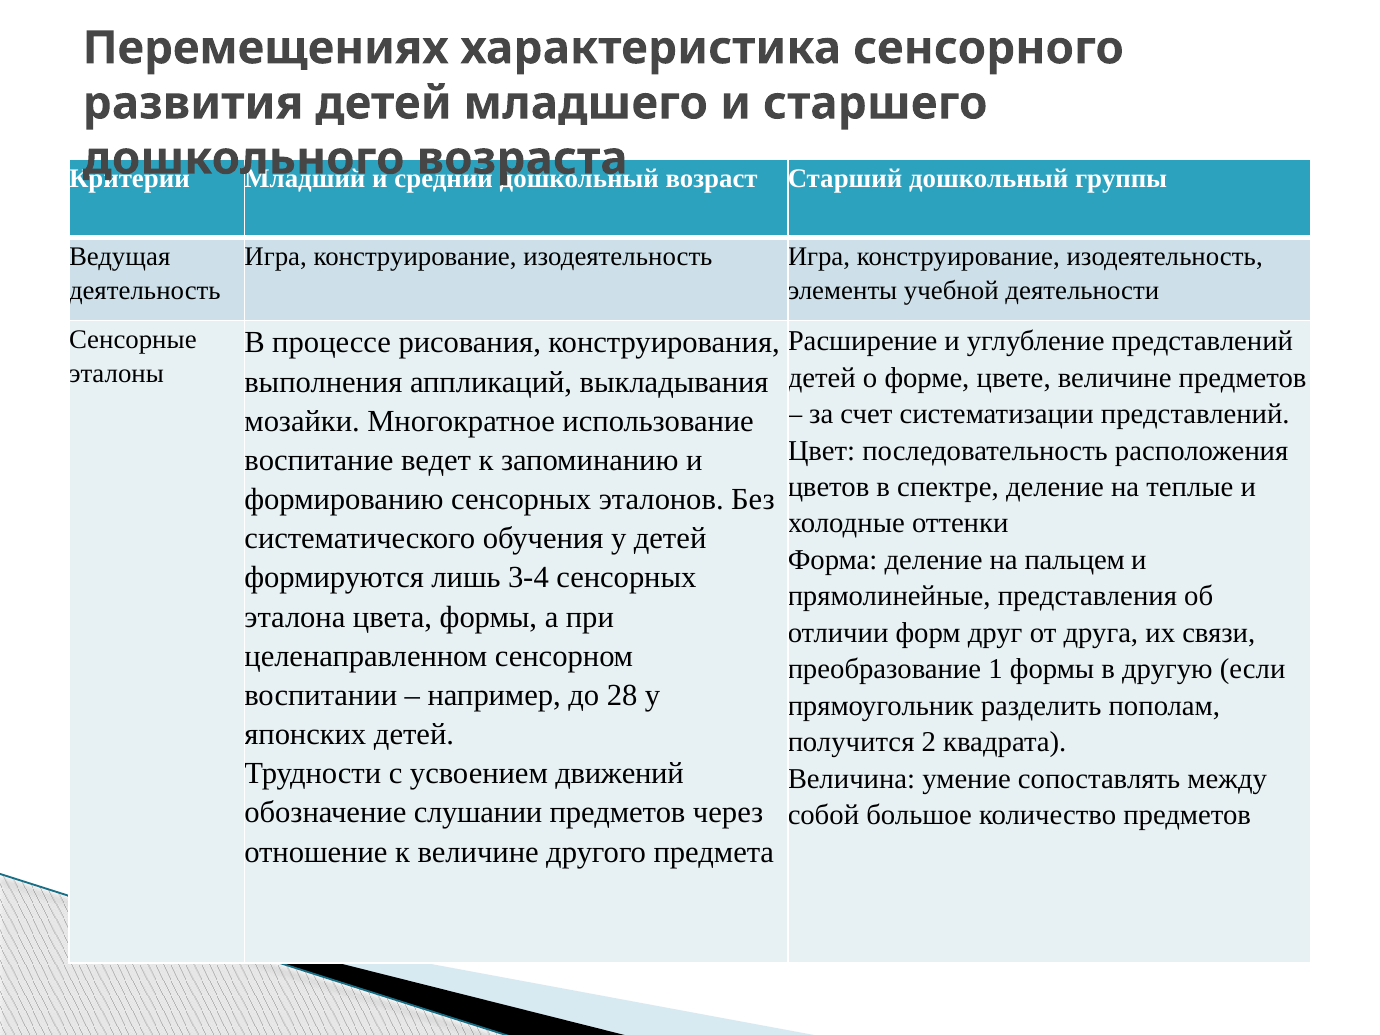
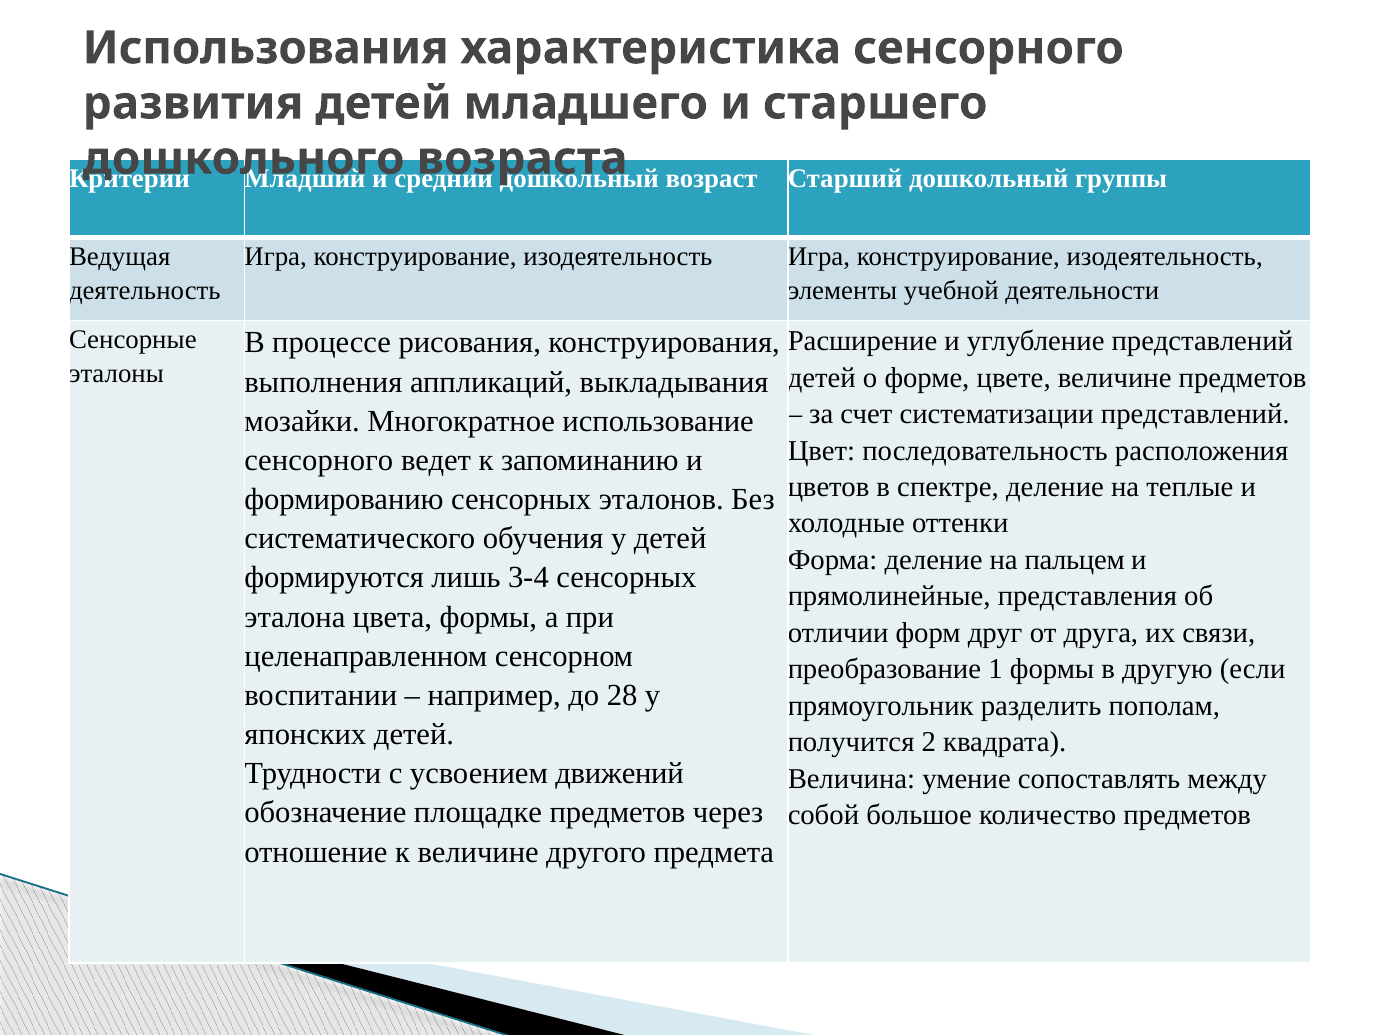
Перемещениях: Перемещениях -> Использования (266, 48)
воспитание: воспитание -> сенсорного (319, 460)
слушании: слушании -> площадке (478, 813)
